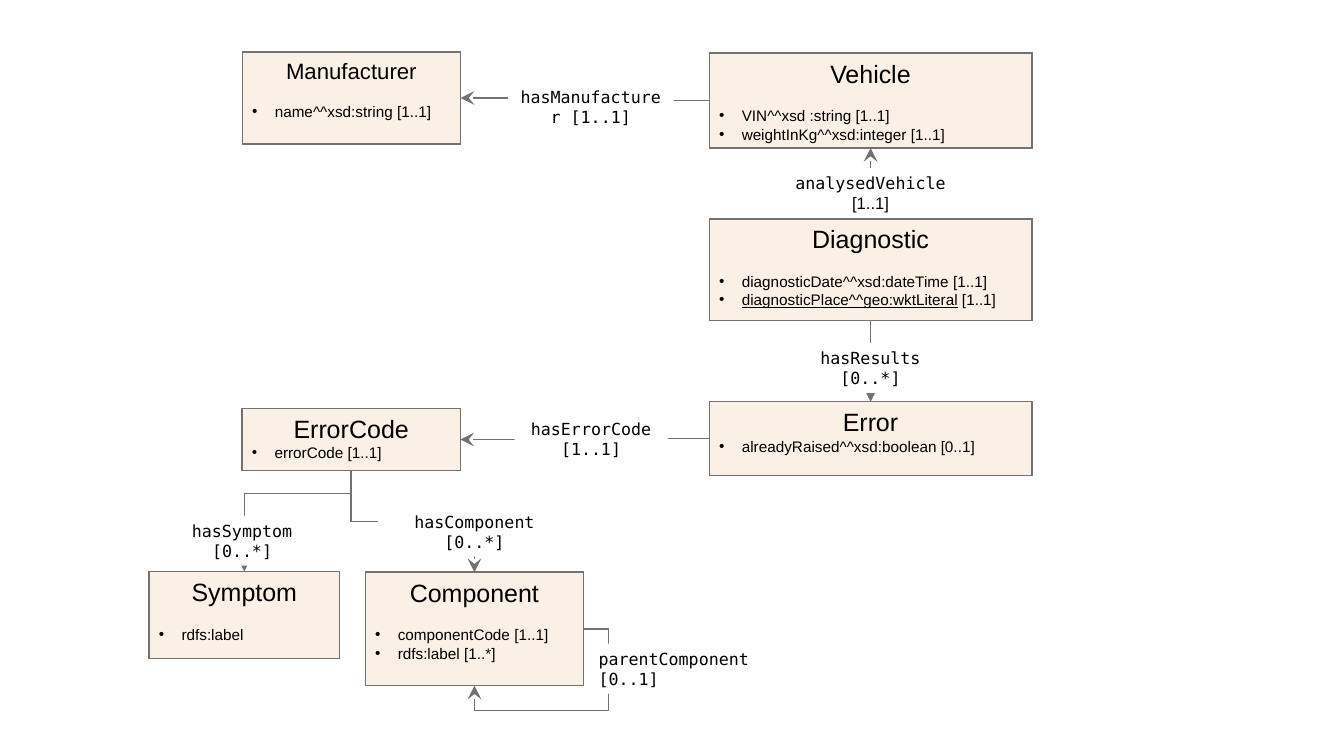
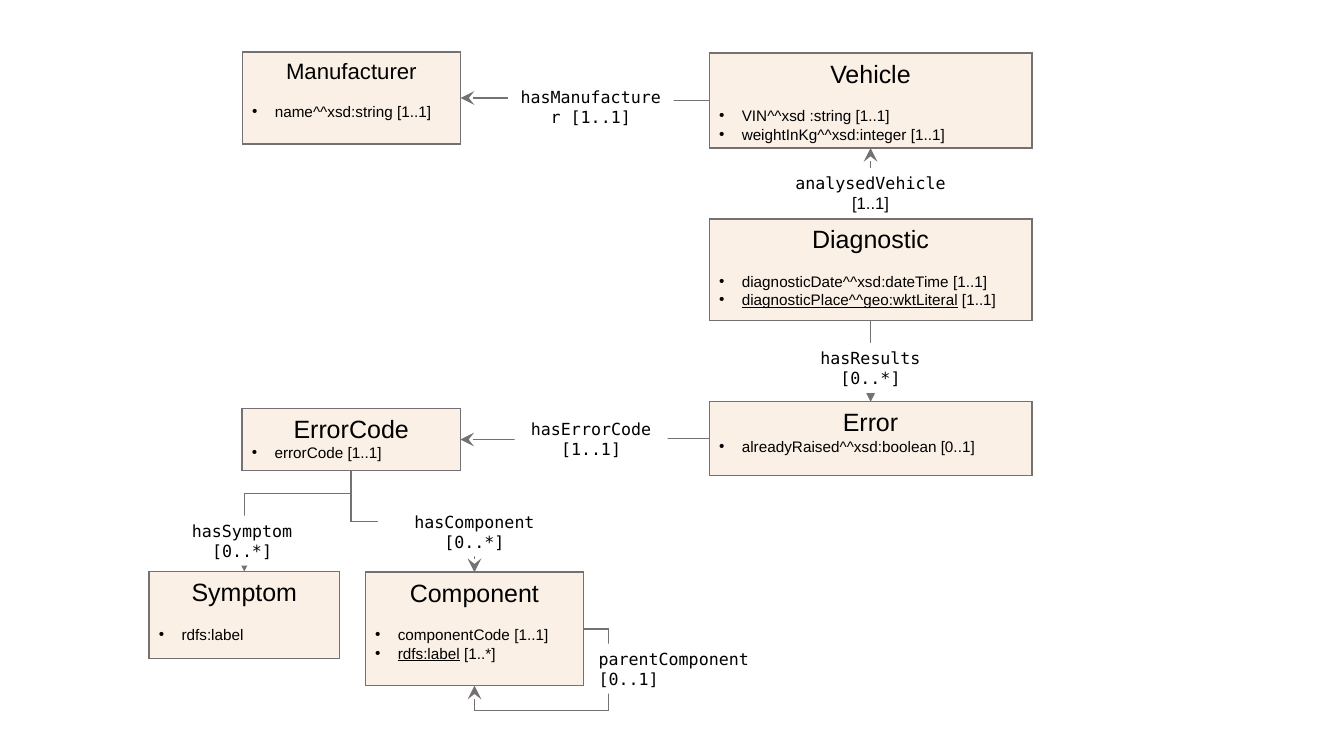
rdfs:label underline: none -> present (429, 654)
